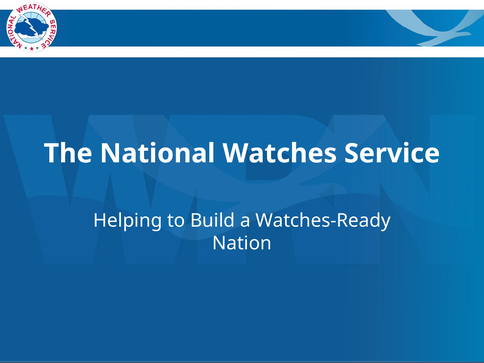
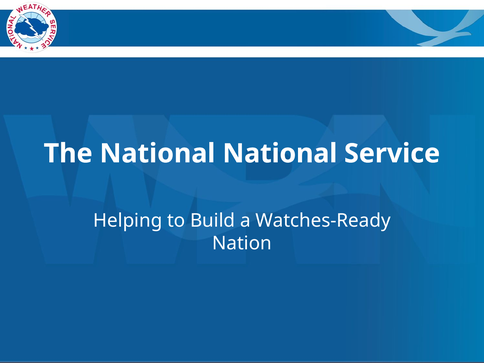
National Watches: Watches -> National (280, 154)
